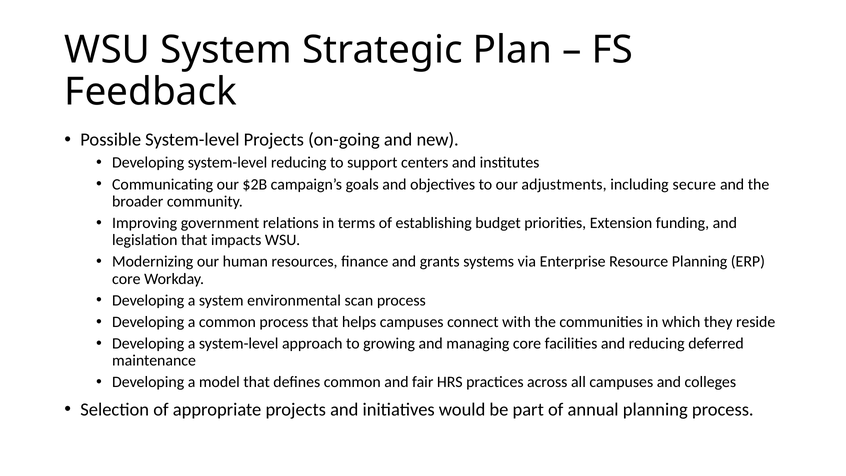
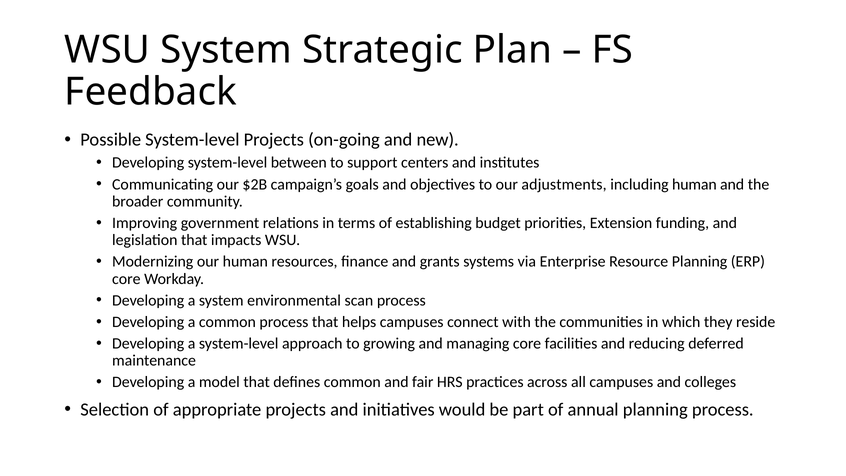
system-level reducing: reducing -> between (299, 163)
including secure: secure -> human (694, 184)
